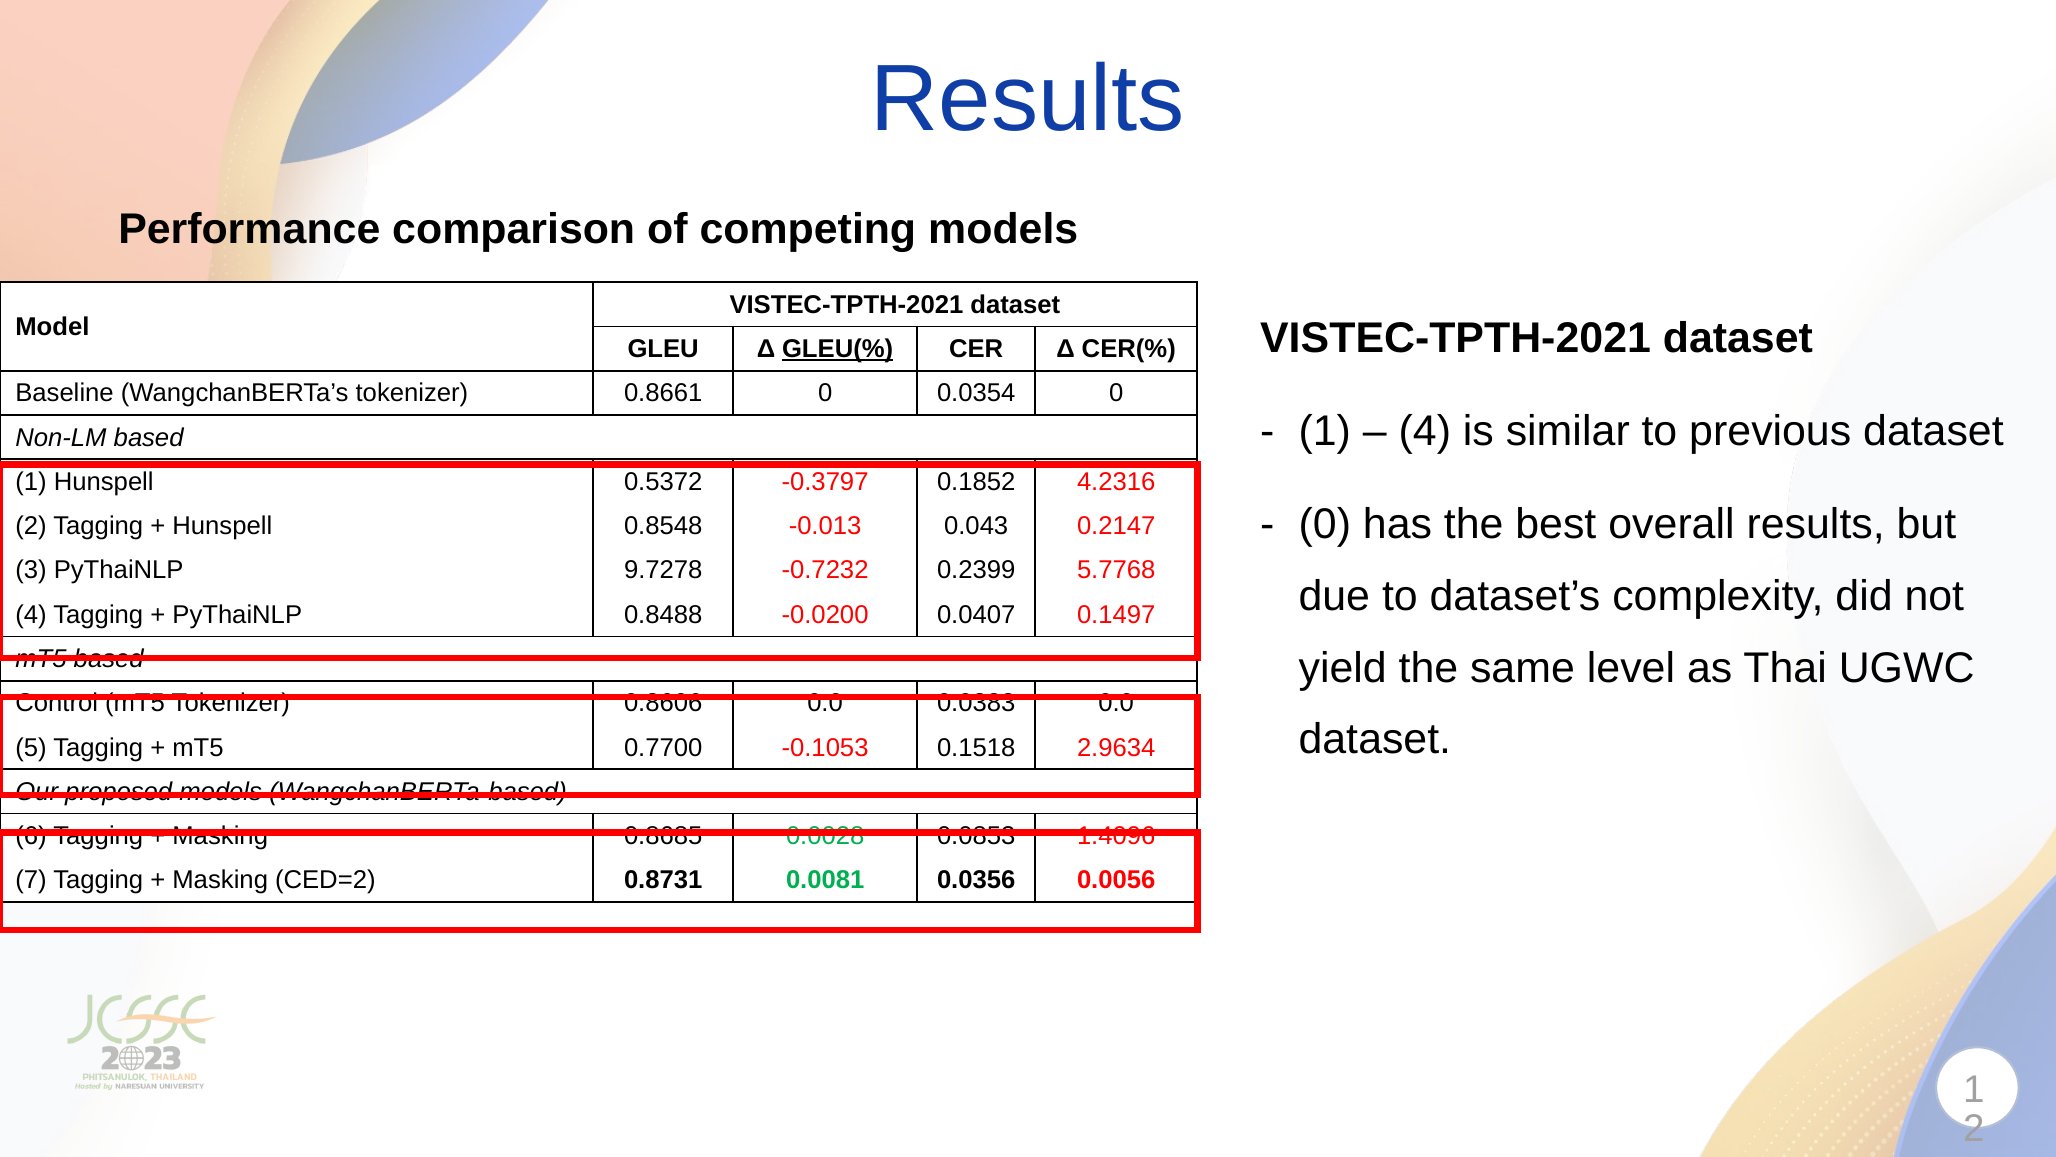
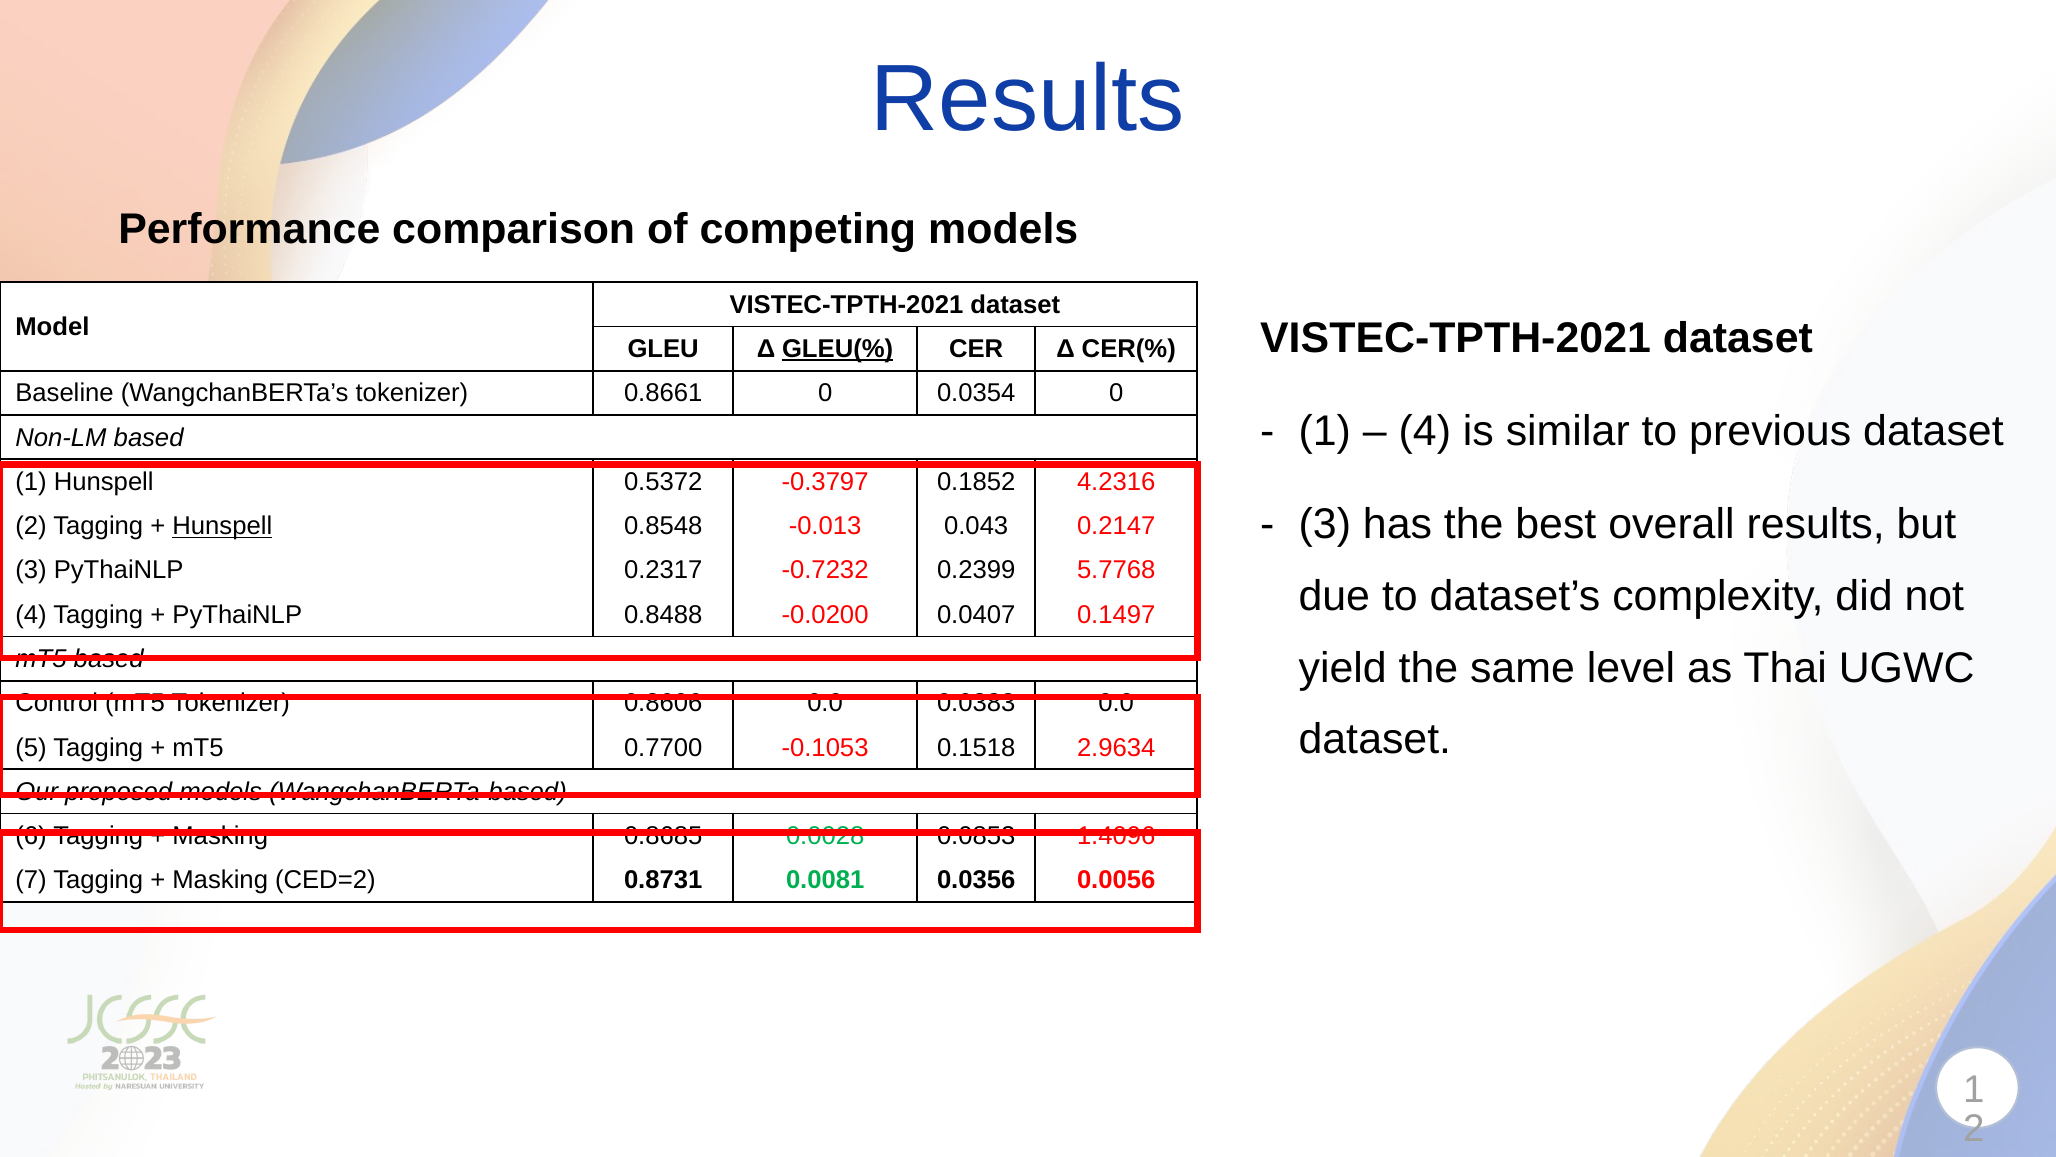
0: 0 -> 3 (1325, 524)
Hunspell underline: none -> present (222, 526)
9.7278: 9.7278 -> 0.2317 (663, 570)
